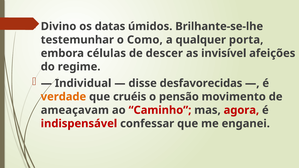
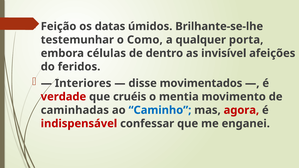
Divino: Divino -> Feição (59, 26)
descer: descer -> dentro (164, 53)
regime: regime -> feridos (79, 67)
Individual: Individual -> Interiores (83, 83)
desfavorecidas: desfavorecidas -> movimentados (201, 83)
verdade colour: orange -> red (63, 97)
pensão: pensão -> mentia (179, 97)
ameaçavam: ameaçavam -> caminhadas (75, 110)
Caminho colour: red -> blue (160, 110)
